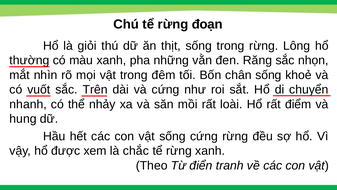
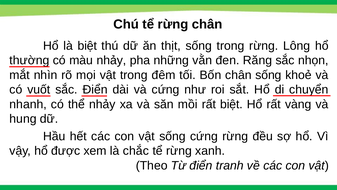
rừng đoạn: đoạn -> chân (207, 24)
là giỏi: giỏi -> biệt (87, 46)
màu xanh: xanh -> nhảy (111, 60)
sắc Trên: Trên -> Điển (95, 89)
rất loài: loài -> biệt (231, 104)
điểm: điểm -> vàng (298, 104)
